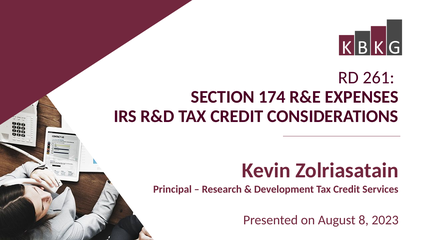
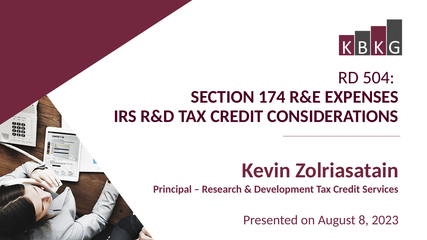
261: 261 -> 504 (379, 78)
